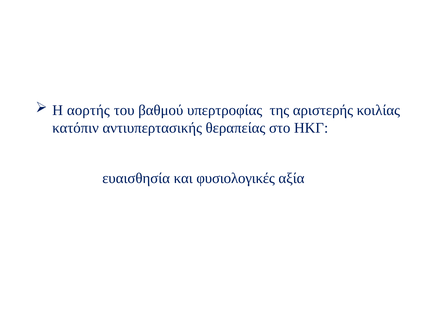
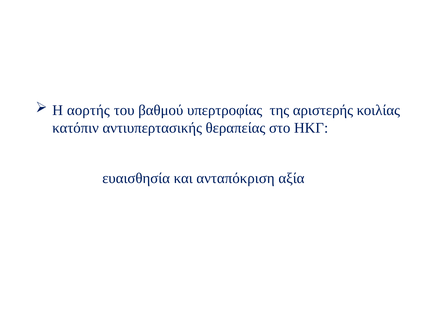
φυσιολογικές: φυσιολογικές -> ανταπόκριση (236, 178)
